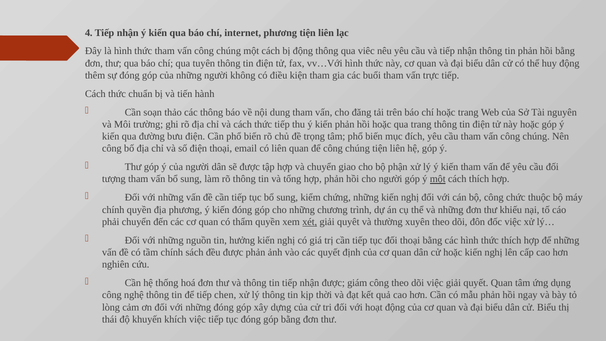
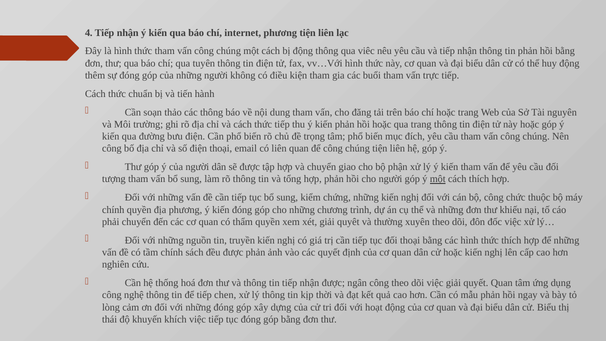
xét underline: present -> none (310, 222)
hưởng: hưởng -> truyền (242, 240)
giám: giám -> ngân (357, 283)
